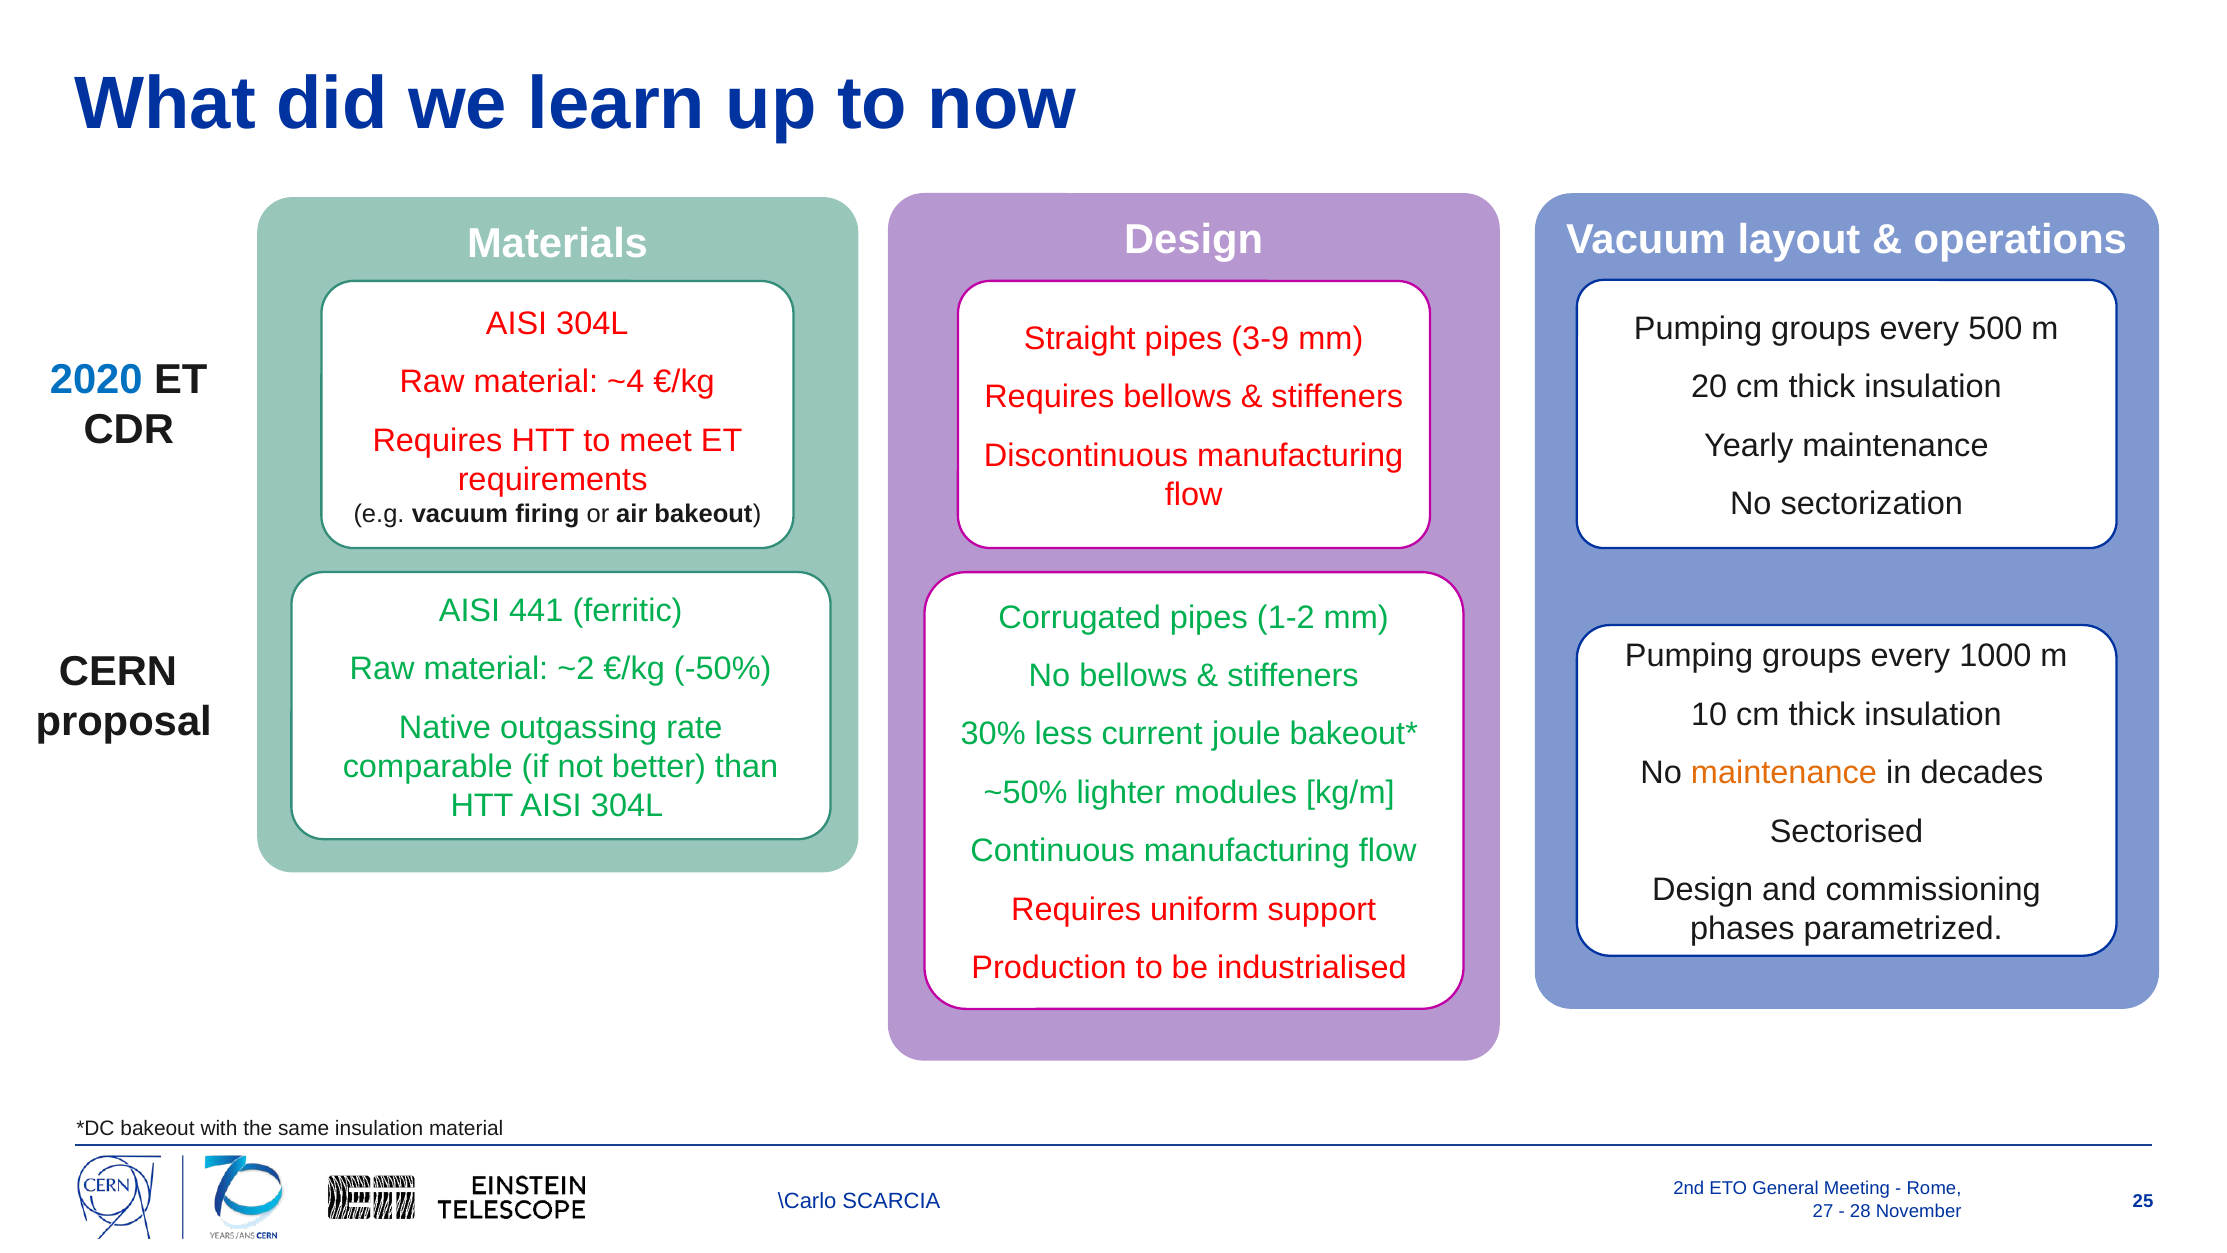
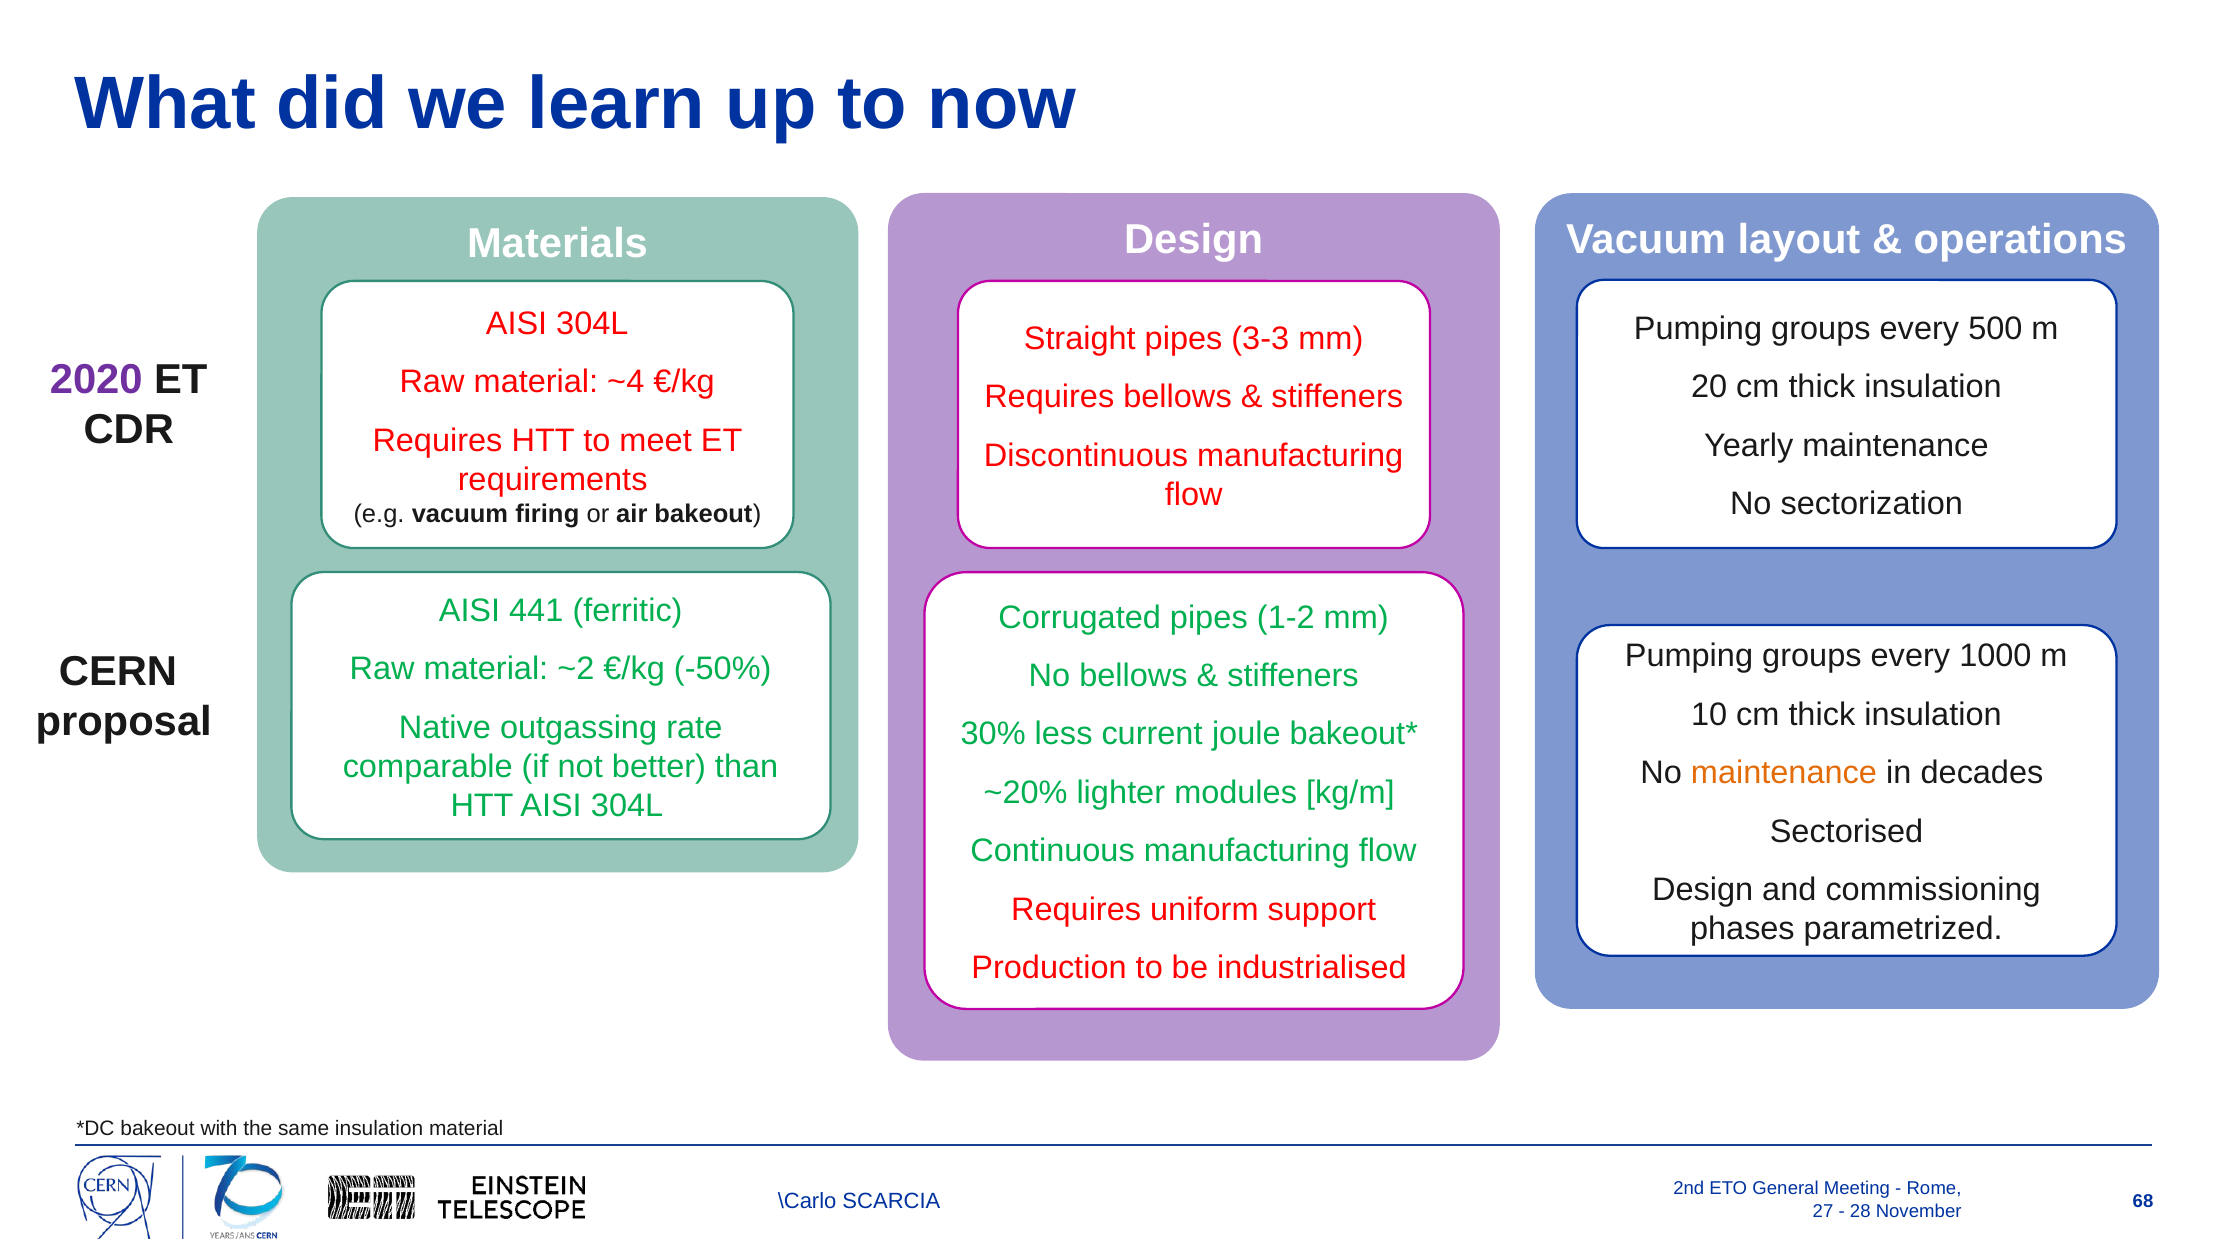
3-9: 3-9 -> 3-3 (1260, 339)
2020 colour: blue -> purple (96, 380)
~50%: ~50% -> ~20% (1026, 793)
25: 25 -> 68 (2143, 1201)
